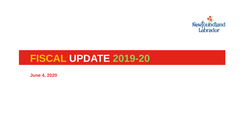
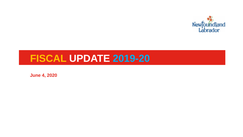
2019-20 colour: light green -> light blue (131, 58)
